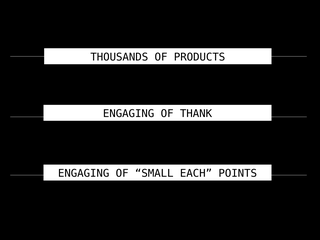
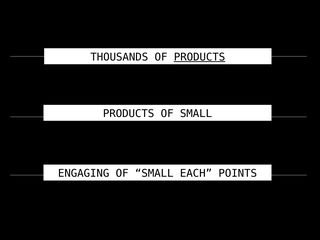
PRODUCTS underline: none -> present (200, 57)
ENGAGING: ENGAGING -> PRODUCTS (129, 114)
THANK: THANK -> SMALL (196, 114)
